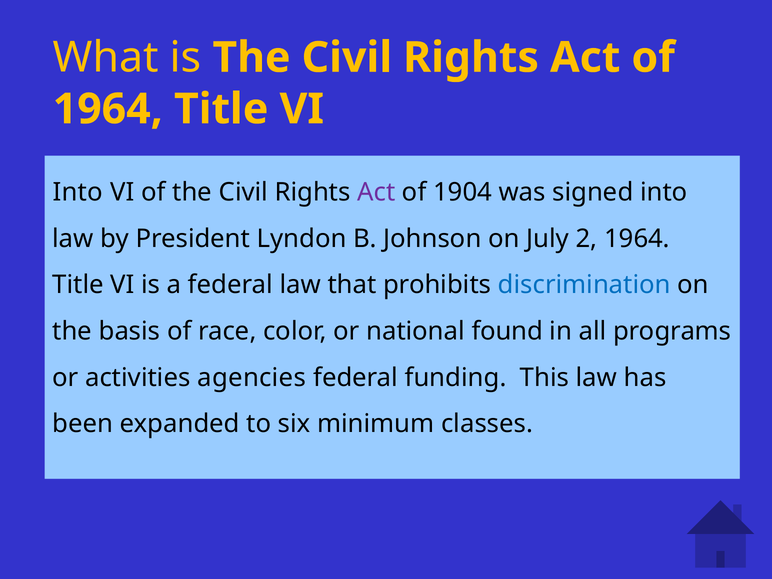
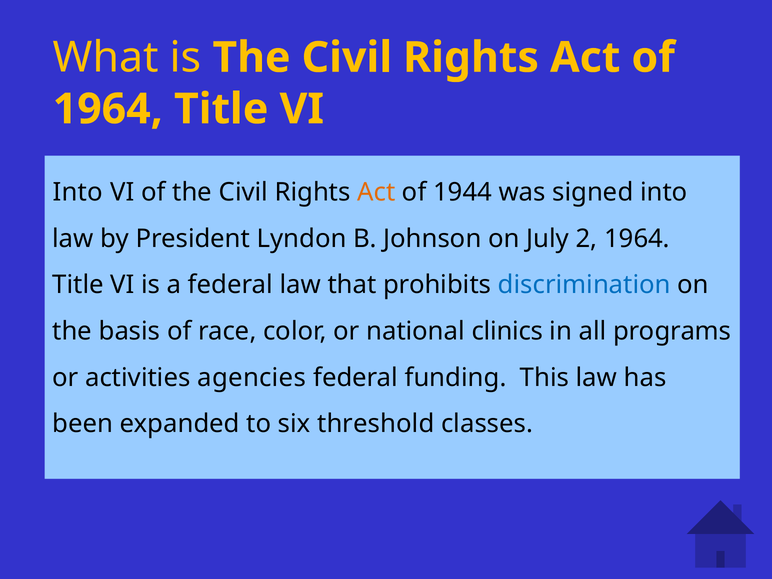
Act colour: purple -> orange (376, 192)
1904: 1904 -> 1944 (463, 192)
found: found -> clinics (507, 331)
minimum: minimum -> threshold (376, 424)
